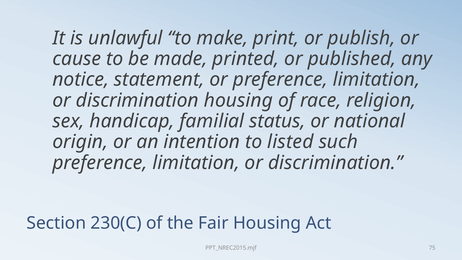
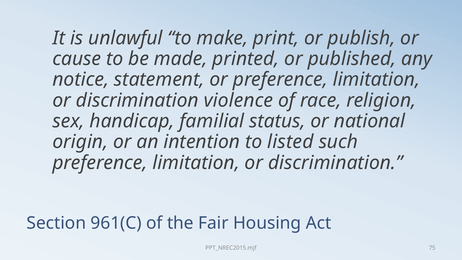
discrimination housing: housing -> violence (238, 100)
230(C: 230(C -> 961(C (116, 223)
